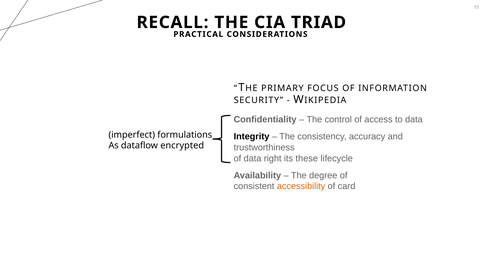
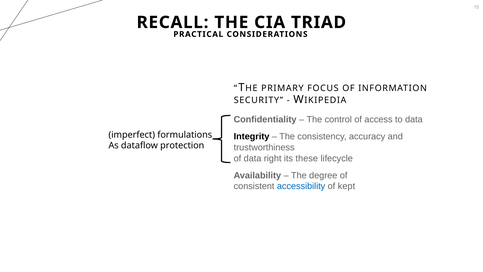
encrypted: encrypted -> protection (182, 146)
accessibility colour: orange -> blue (301, 186)
card: card -> kept (347, 186)
